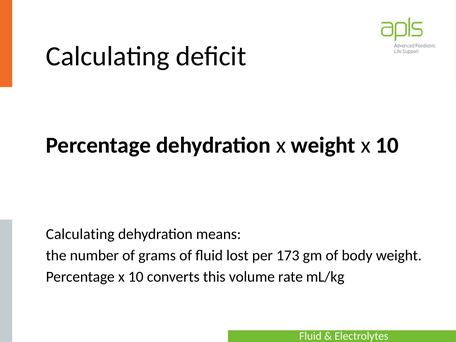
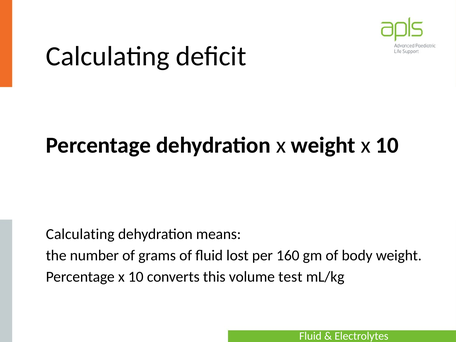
173: 173 -> 160 (288, 256)
rate: rate -> test (290, 277)
